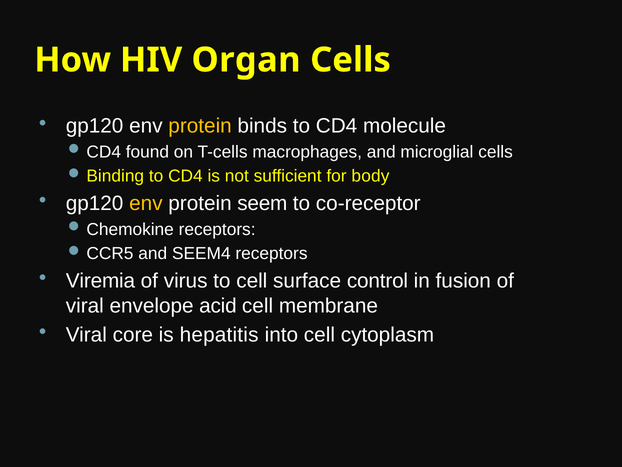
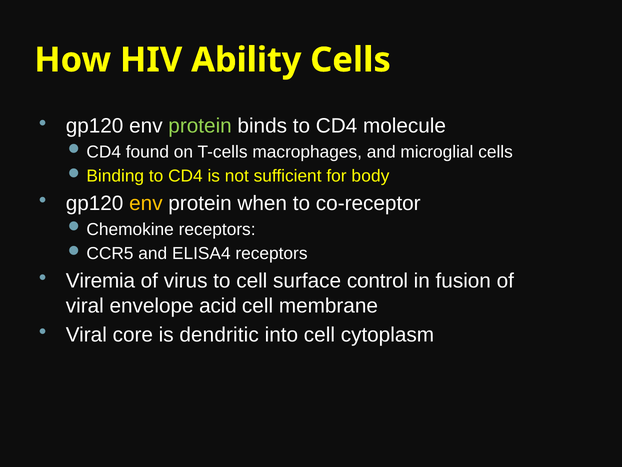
Organ: Organ -> Ability (246, 60)
protein colour: yellow -> light green (200, 126)
seem: seem -> when (262, 203)
SEEM4: SEEM4 -> ELISA4 (201, 253)
hepatitis: hepatitis -> dendritic (219, 335)
